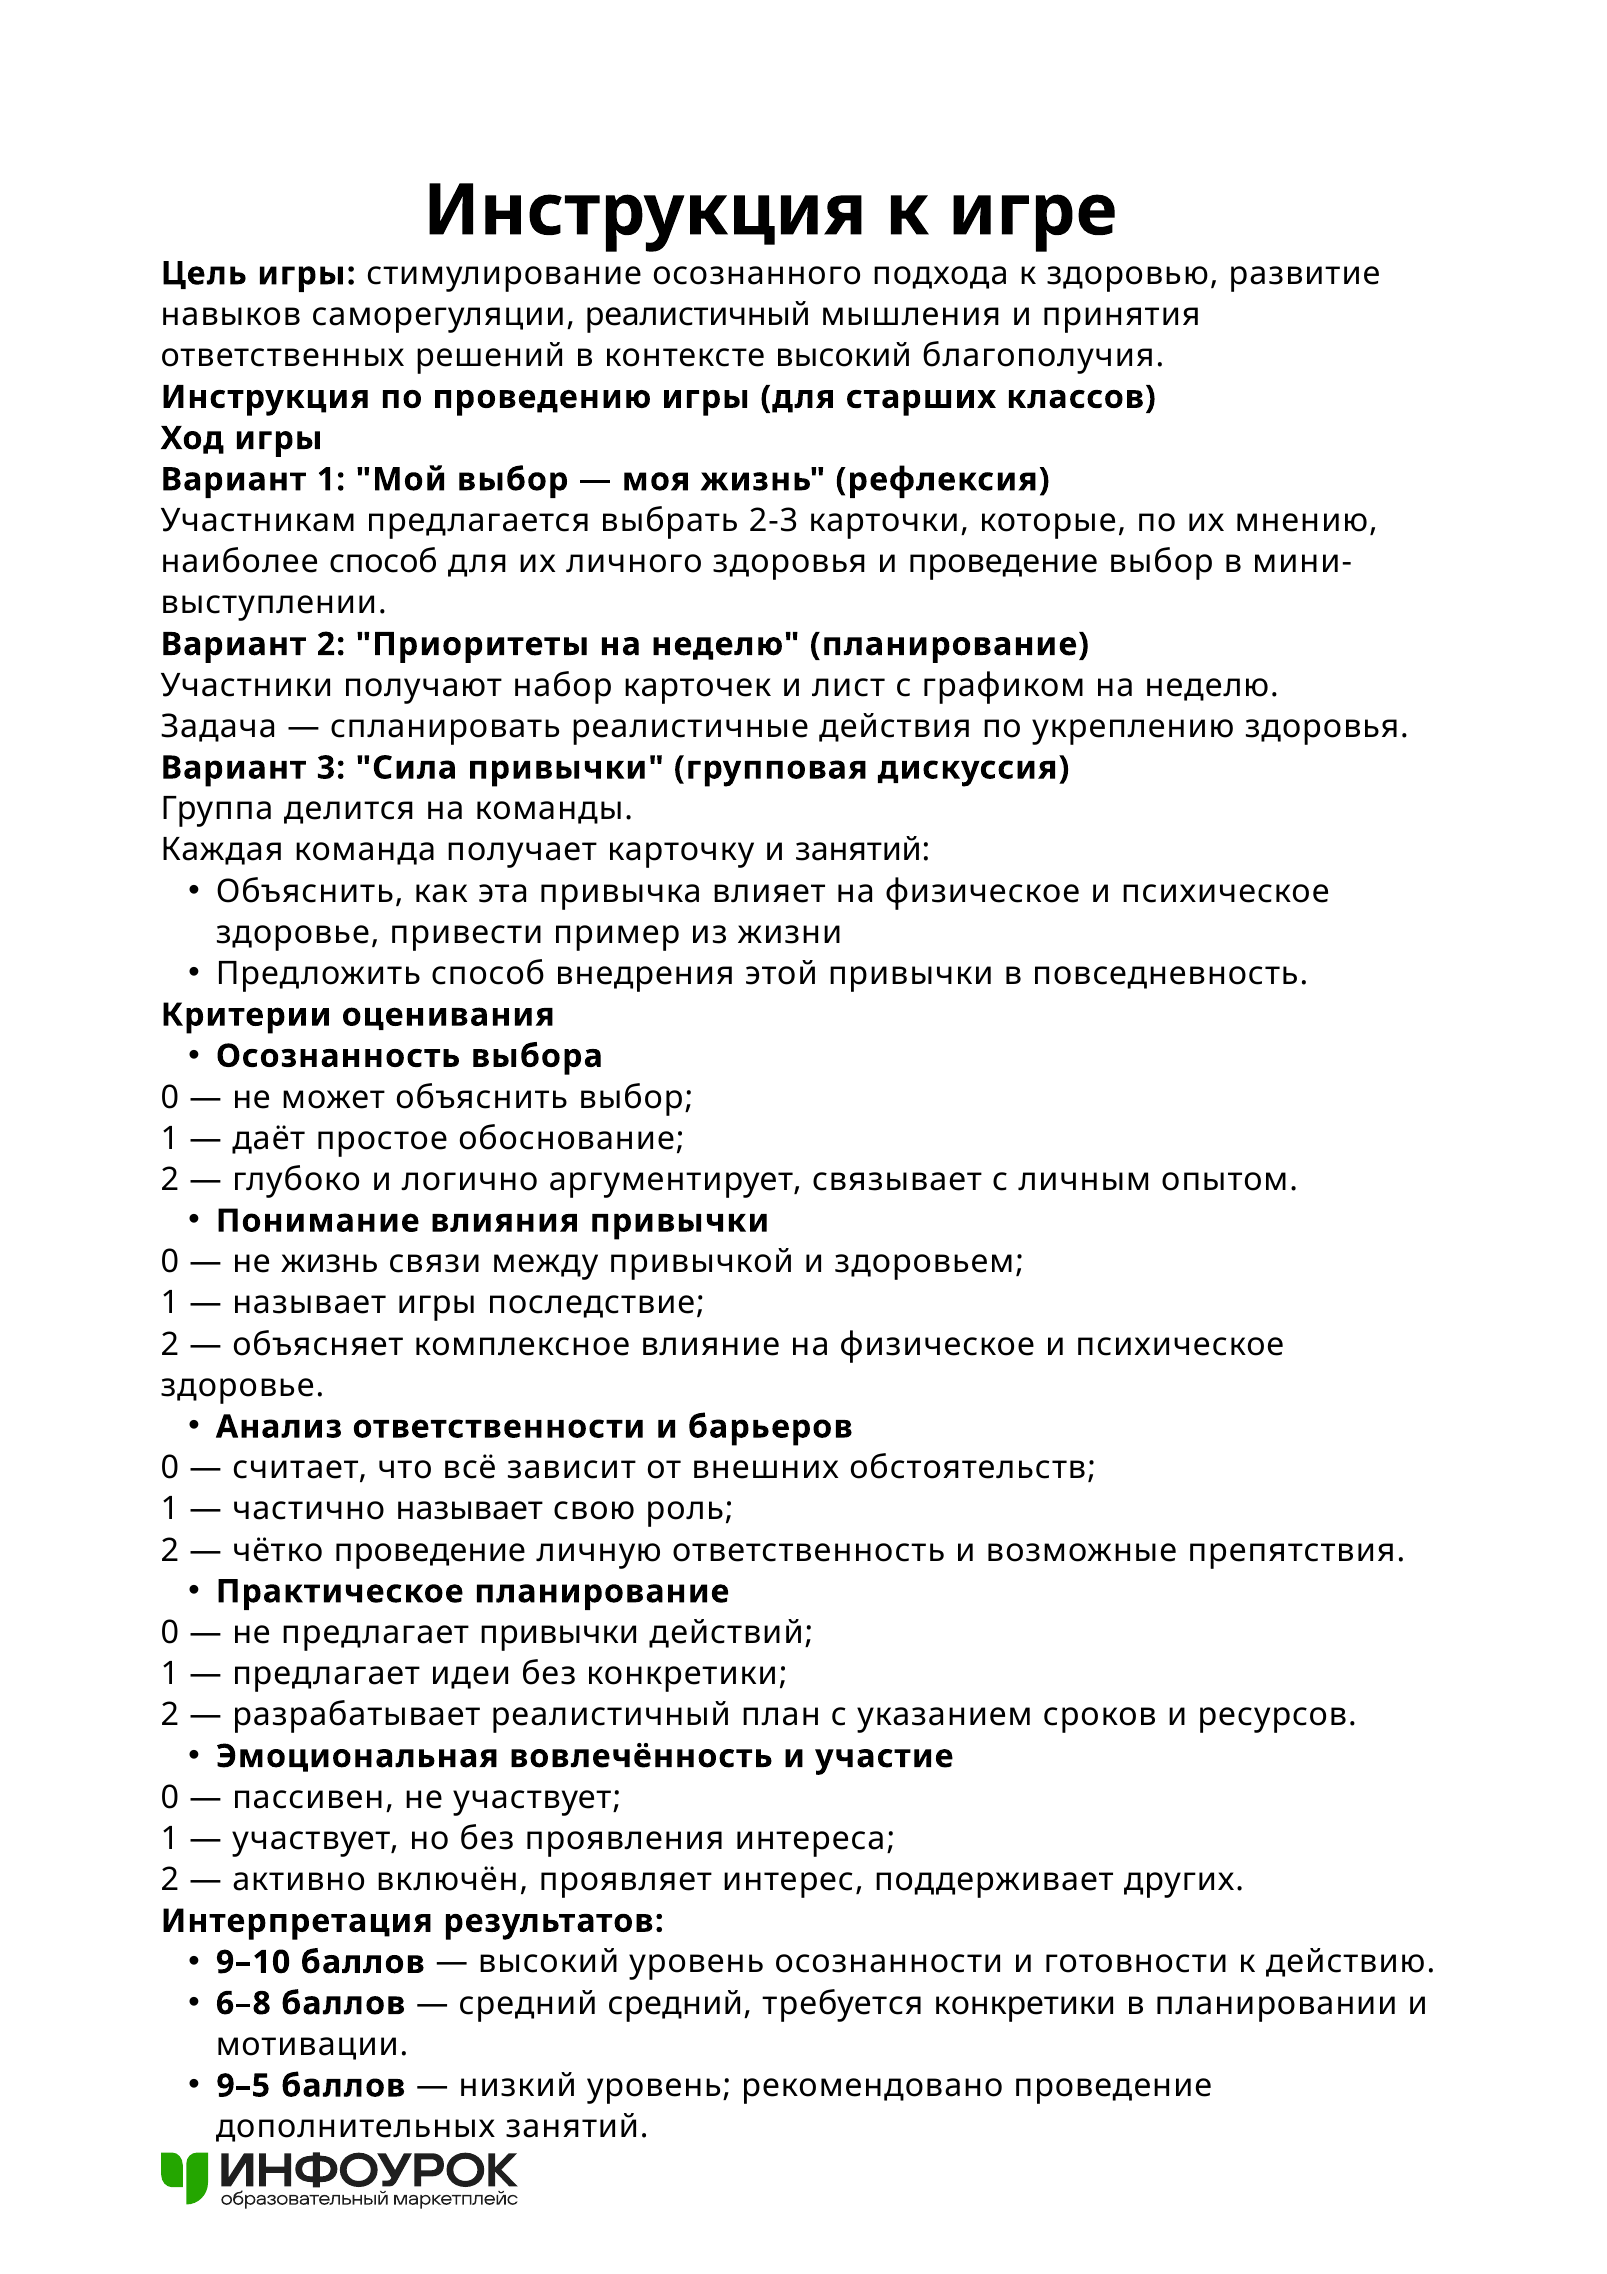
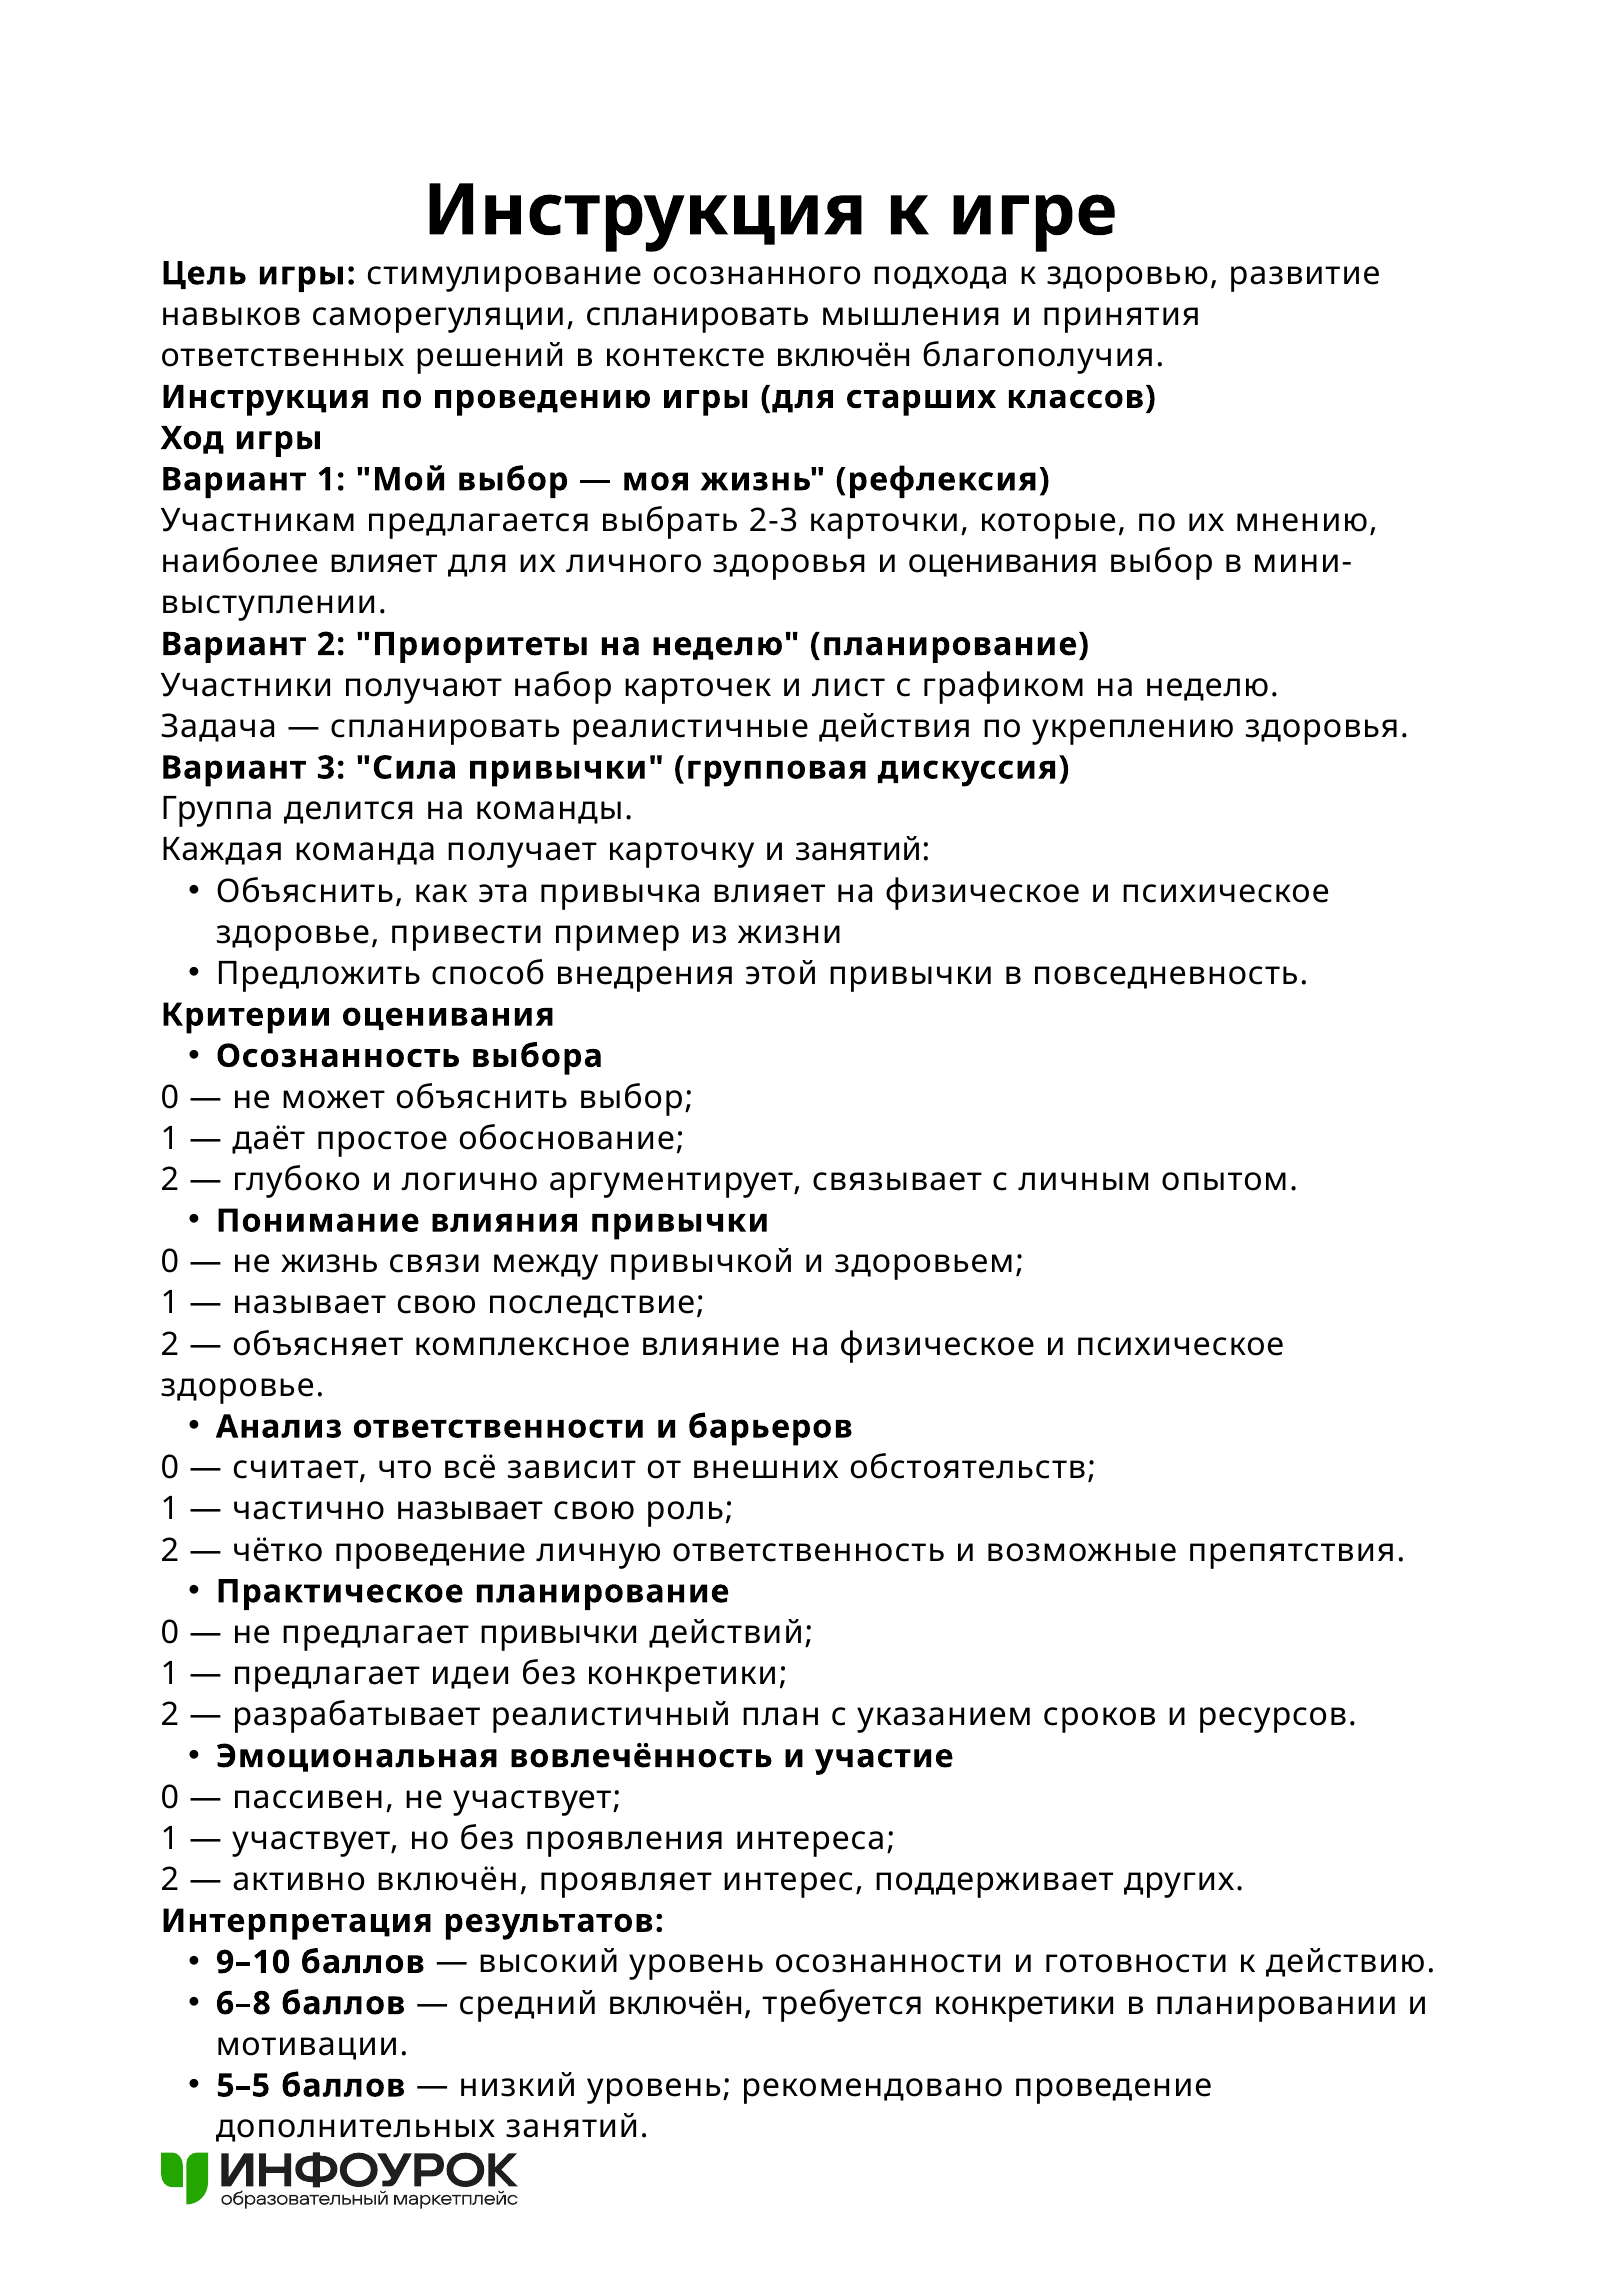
саморегуляции реалистичный: реалистичный -> спланировать (698, 315)
контексте высокий: высокий -> включён (844, 356)
наиболее способ: способ -> влияет (383, 562)
и проведение: проведение -> оценивания (1003, 562)
игры: игры -> свою (437, 1303)
средний средний: средний -> включён (680, 2004)
9–5: 9–5 -> 5–5 (243, 2086)
